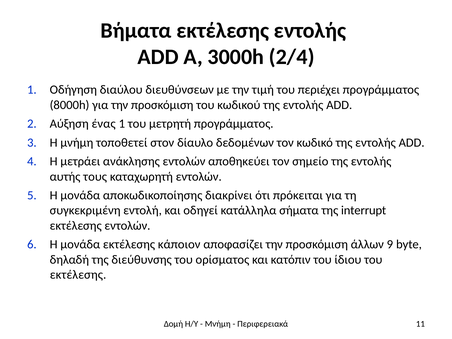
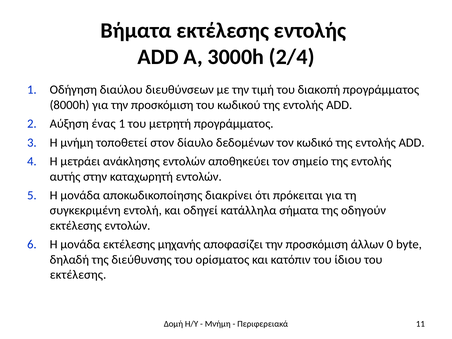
περιέχει: περιέχει -> διακοπή (319, 90)
τους: τους -> στην (95, 177)
interrupt: interrupt -> οδηγούν (364, 211)
κάποιον: κάποιον -> μηχανής (179, 244)
9: 9 -> 0 (390, 244)
